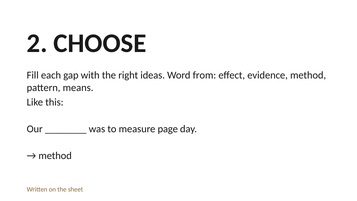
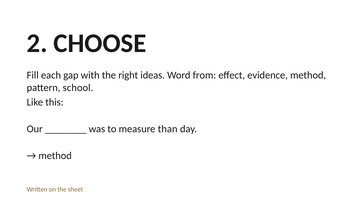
means: means -> school (78, 88)
page: page -> than (168, 129)
